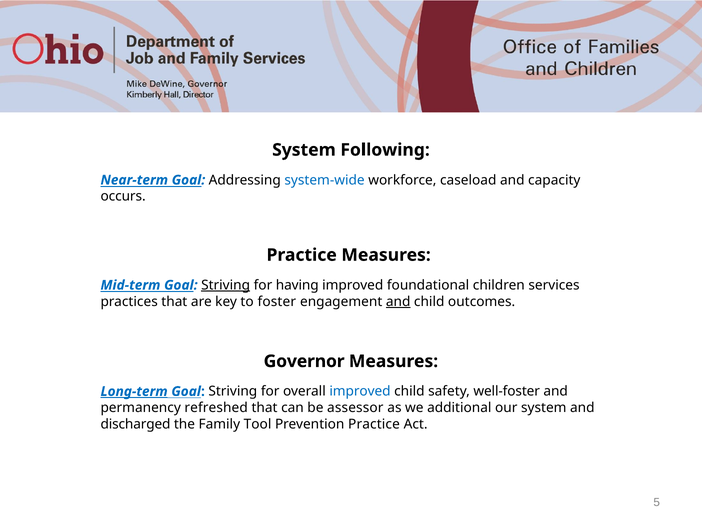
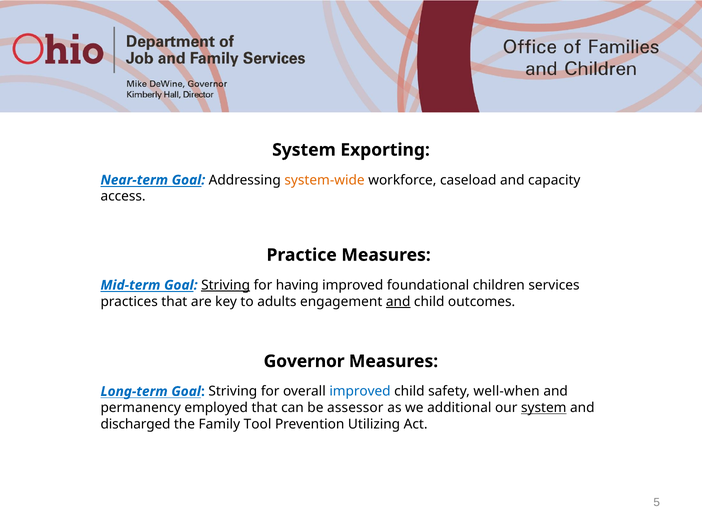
Following: Following -> Exporting (385, 150)
system-wide colour: blue -> orange (325, 180)
occurs: occurs -> access (123, 197)
foster: foster -> adults (277, 302)
Long-term underline: present -> none (134, 392)
well-foster: well-foster -> well-when (507, 392)
refreshed: refreshed -> employed (216, 408)
system underline: none -> present (544, 408)
Prevention Practice: Practice -> Utilizing (374, 425)
